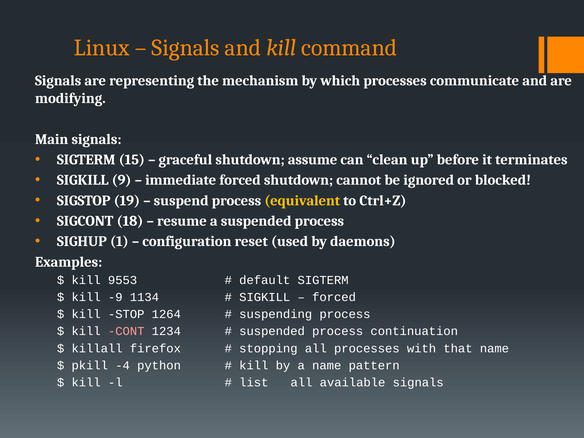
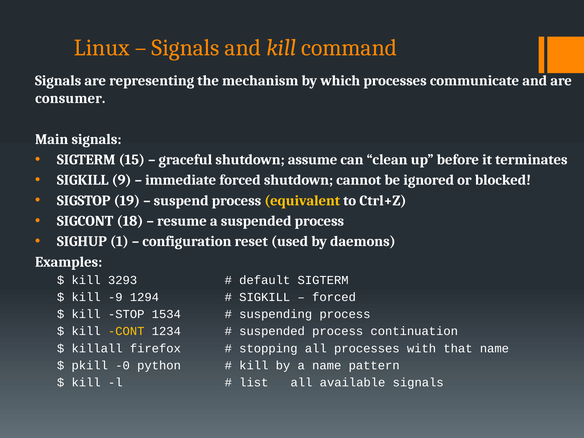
modifying: modifying -> consumer (70, 98)
9553: 9553 -> 3293 (123, 280)
1134: 1134 -> 1294 (144, 297)
1264: 1264 -> 1534 (166, 314)
CONT colour: pink -> yellow (126, 331)
-4: -4 -> -0 (123, 365)
